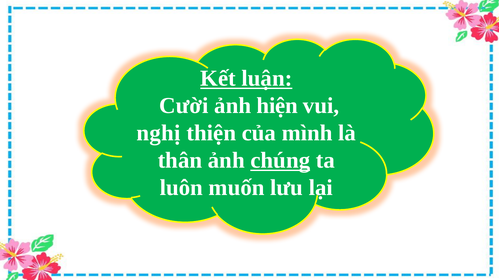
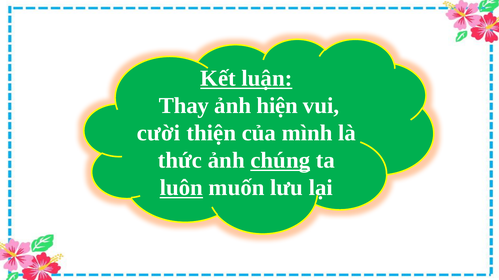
Cười: Cười -> Thay (184, 106)
nghị: nghị -> cười (158, 133)
thân: thân -> thức (180, 161)
luôn underline: none -> present (181, 188)
